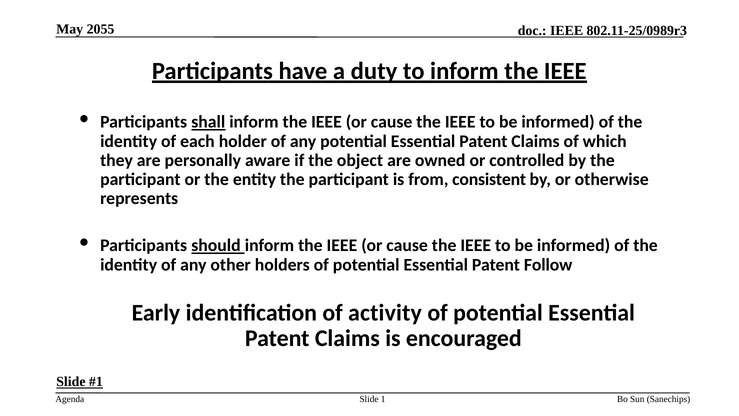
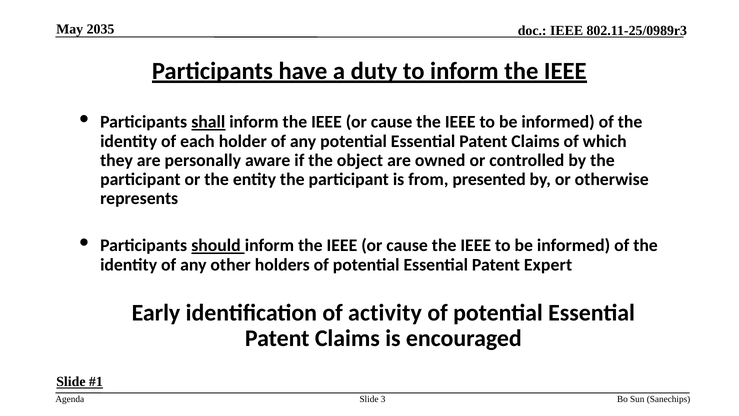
2055: 2055 -> 2035 (101, 29)
consistent: consistent -> presented (489, 179)
Follow: Follow -> Expert (548, 264)
1: 1 -> 3 (383, 399)
